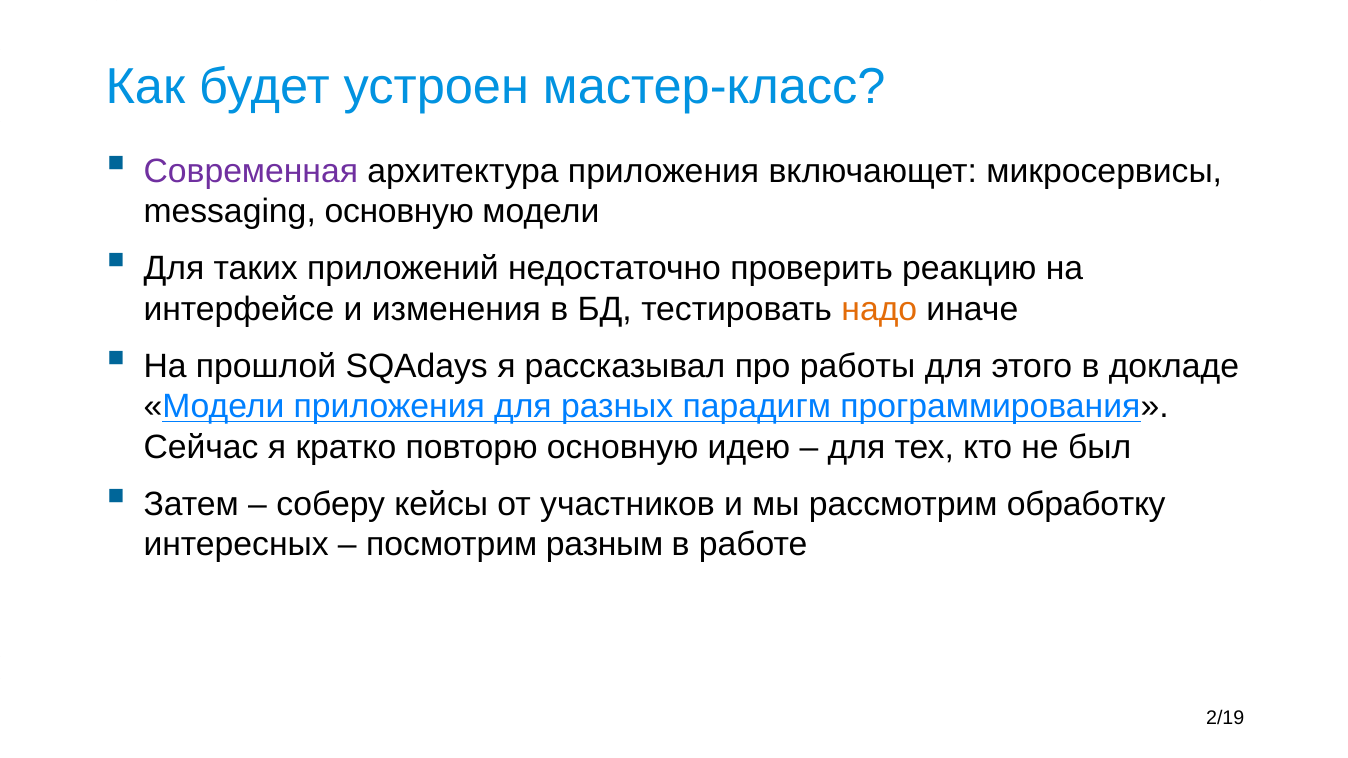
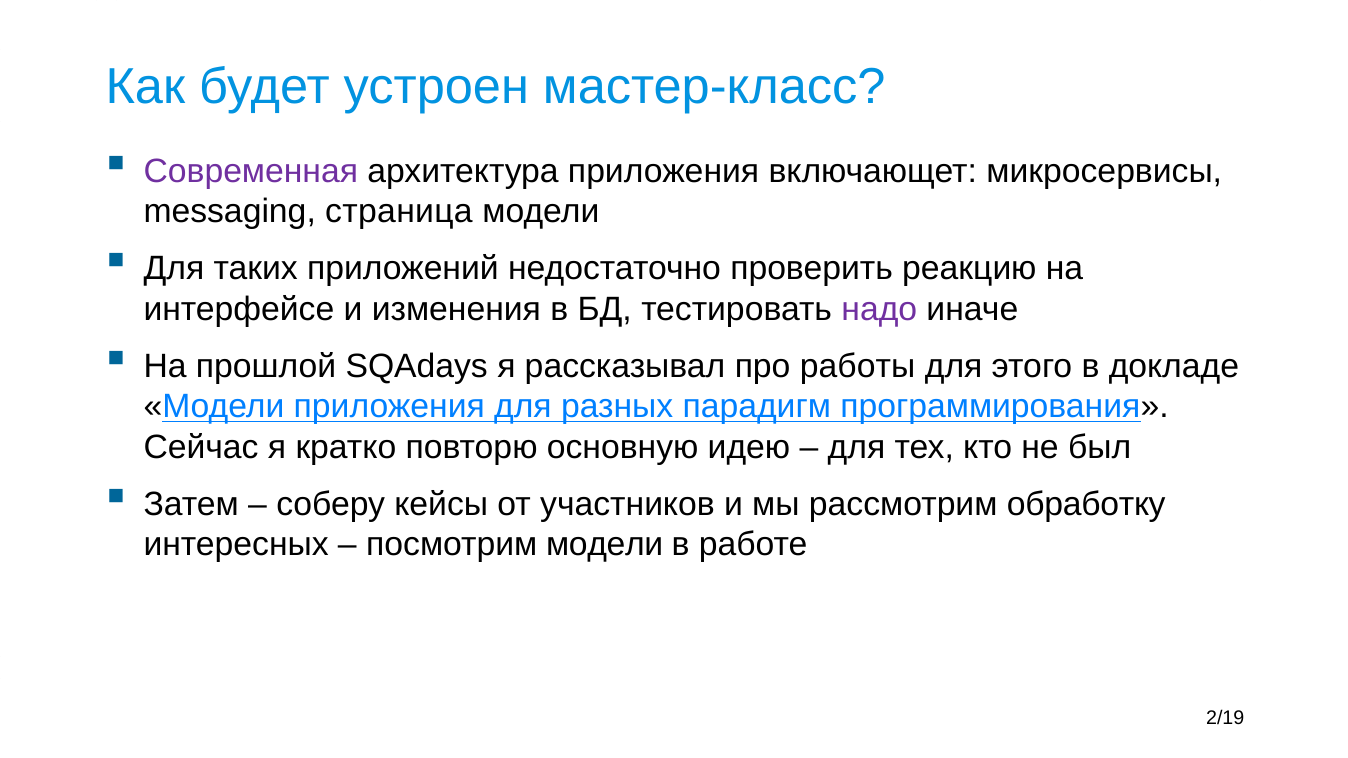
messaging основную: основную -> страница (399, 211)
надо colour: orange -> purple (879, 309)
посмотрим разным: разным -> модели (605, 545)
